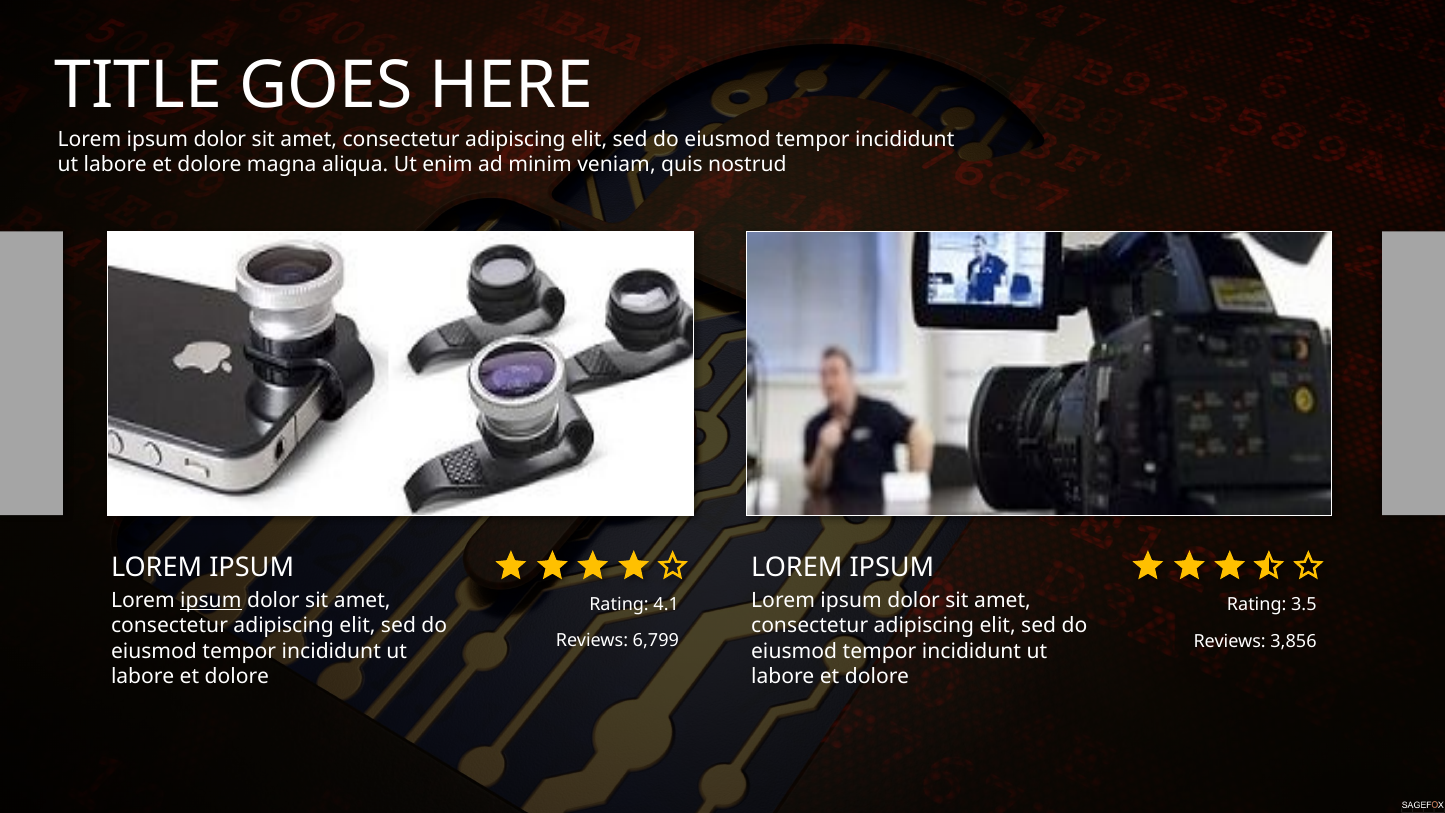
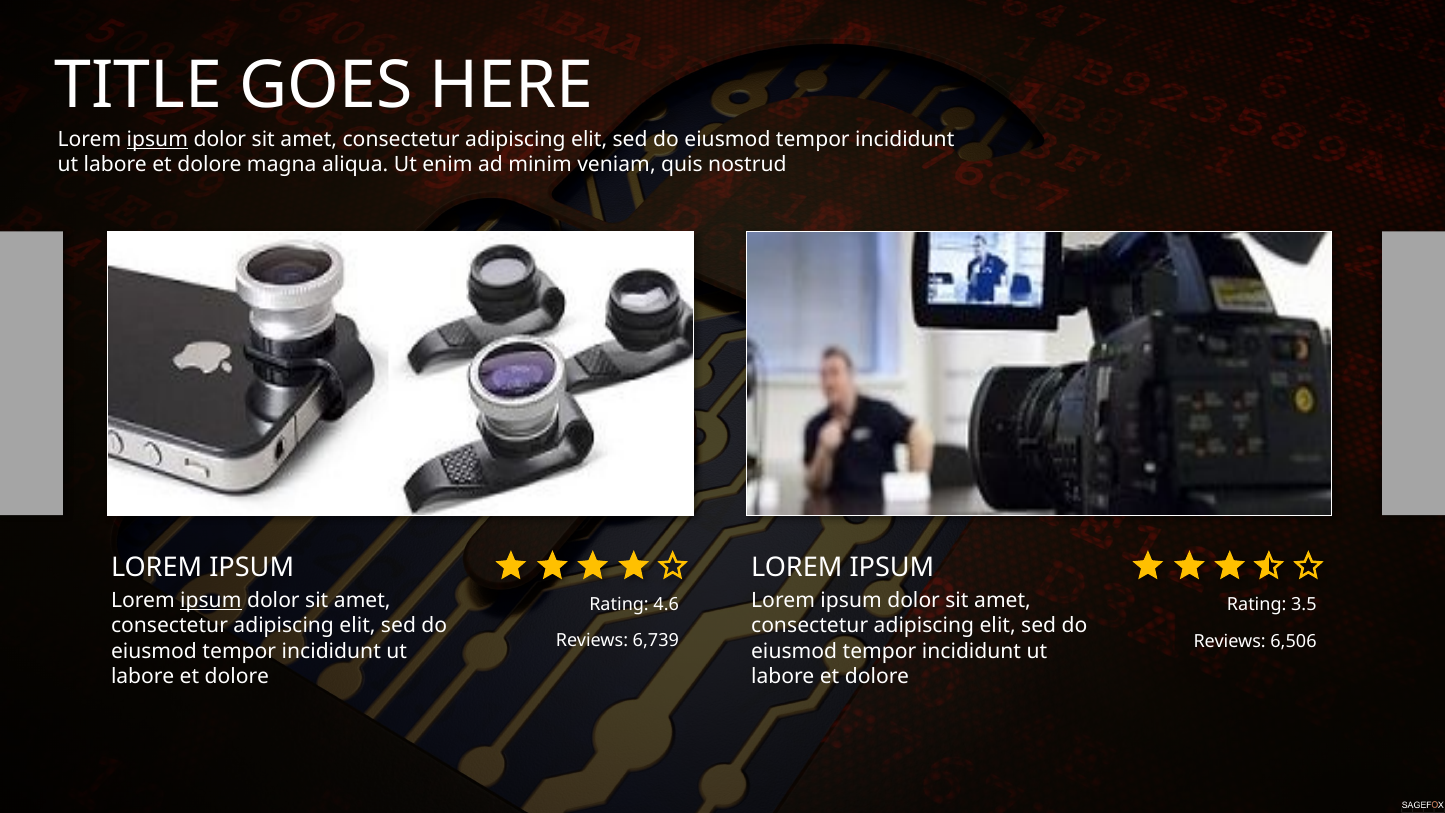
ipsum underline: none -> present (157, 139)
4.1: 4.1 -> 4.6 (666, 605)
6,799: 6,799 -> 6,739 (656, 641)
3,856: 3,856 -> 6,506 (1293, 641)
